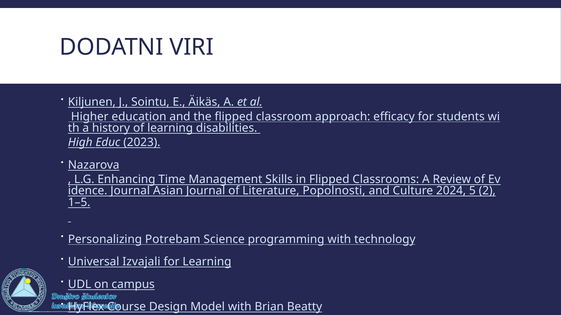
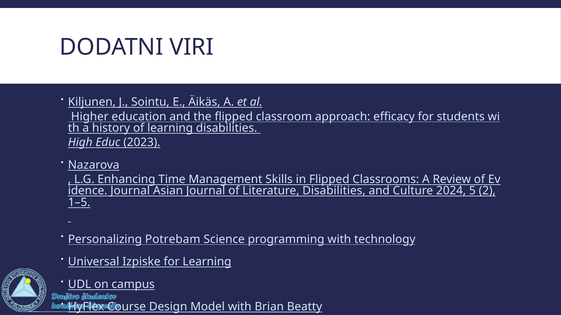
Literature Popolnosti: Popolnosti -> Disabilities (334, 191)
Izvajali: Izvajali -> Izpiske (141, 262)
